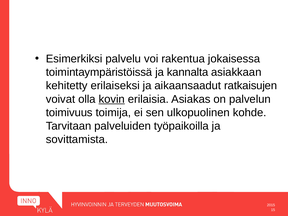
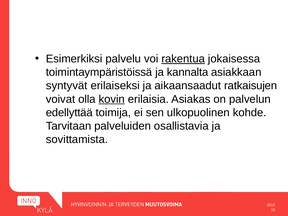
rakentua underline: none -> present (183, 59)
kehitetty: kehitetty -> syntyvät (67, 86)
toimivuus: toimivuus -> edellyttää (69, 113)
työpaikoilla: työpaikoilla -> osallistavia (181, 126)
